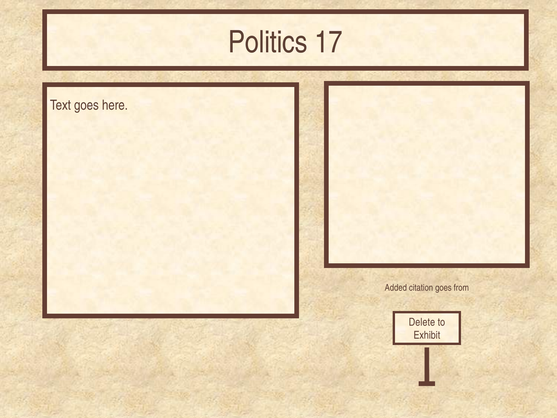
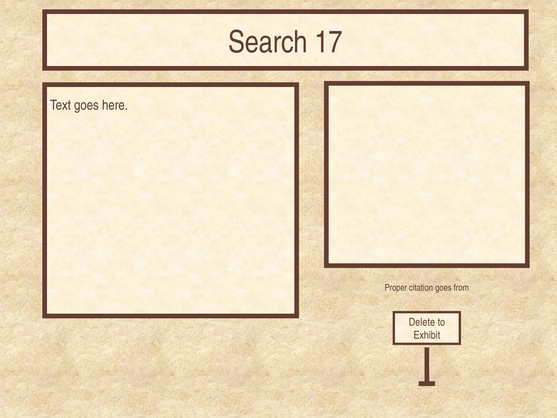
Politics: Politics -> Search (268, 42)
Added: Added -> Proper (396, 288)
